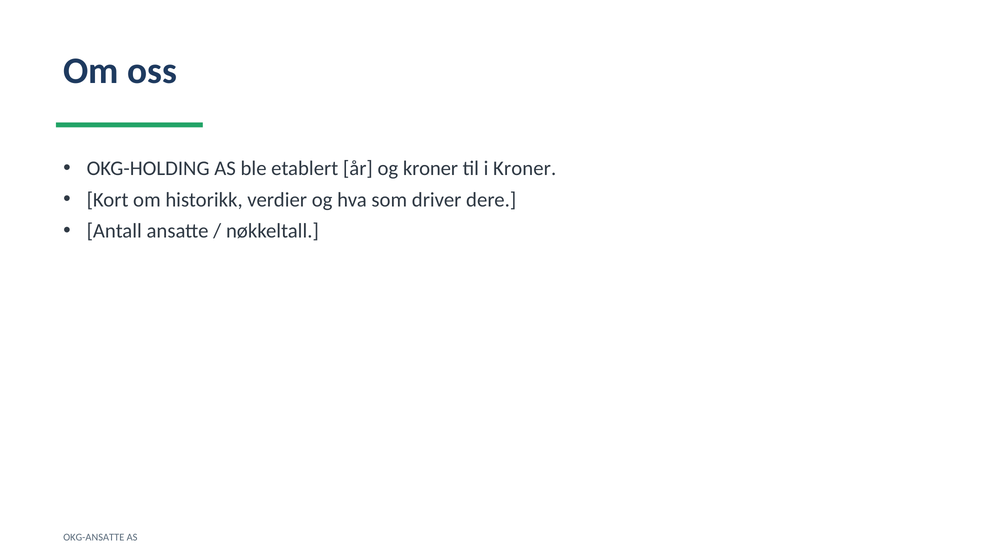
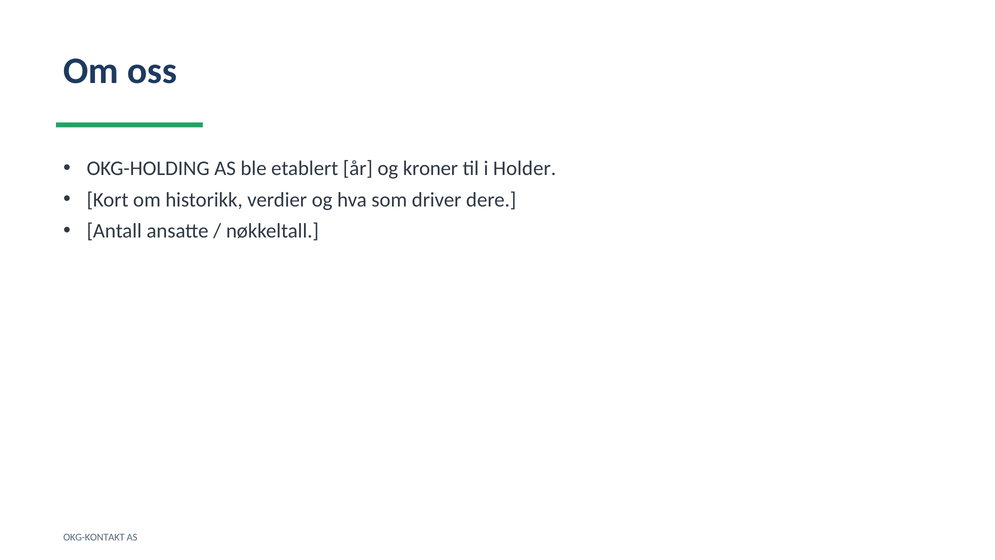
i Kroner: Kroner -> Holder (525, 169)
OKG-ANSATTE: OKG-ANSATTE -> OKG-KONTAKT (94, 537)
